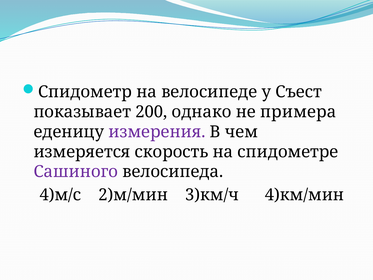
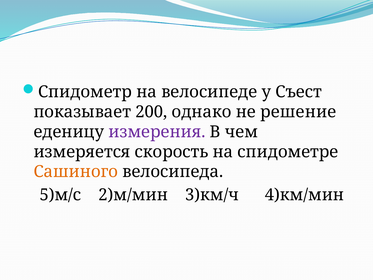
примера: примера -> решение (298, 112)
Сашиного colour: purple -> orange (76, 172)
4)м/с: 4)м/с -> 5)м/с (60, 195)
